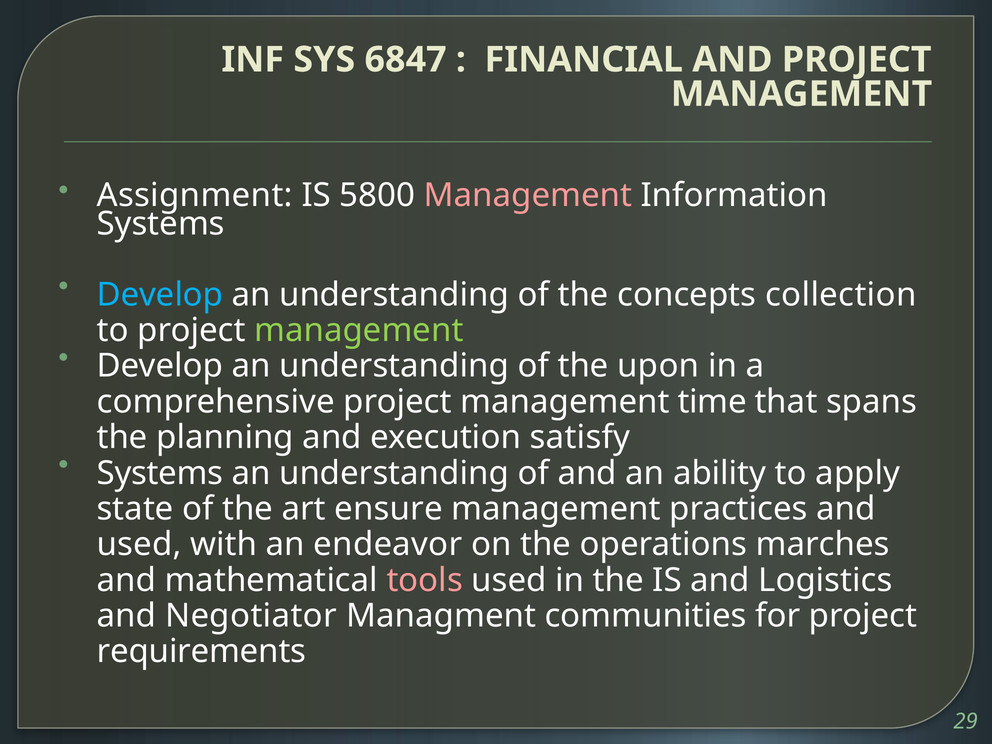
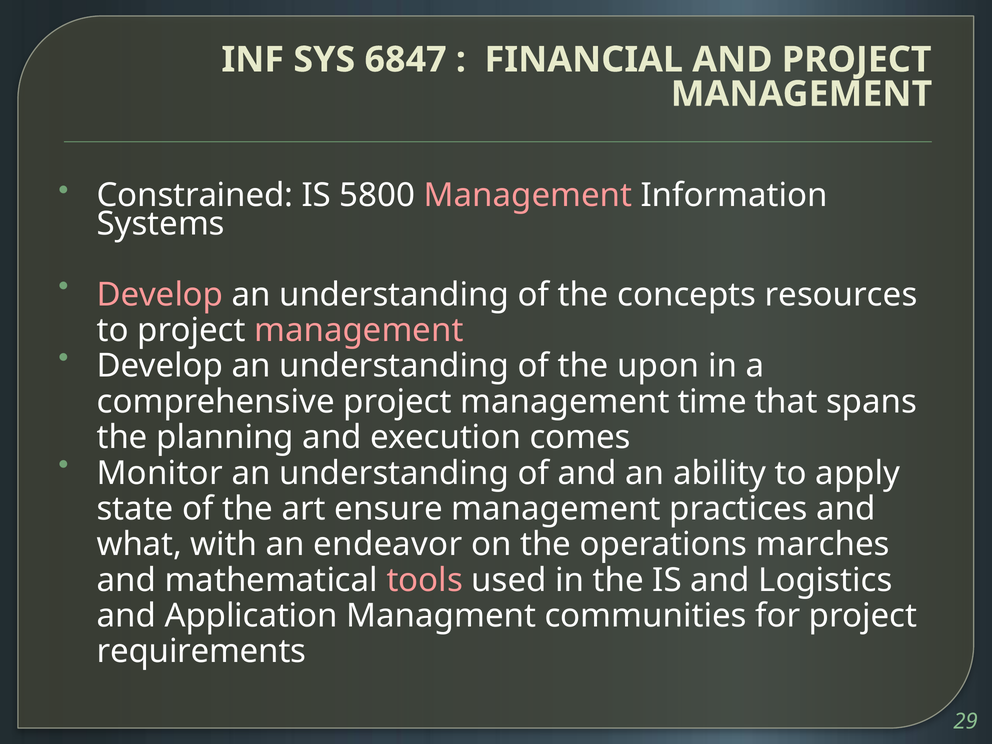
Assignment: Assignment -> Constrained (195, 195)
Develop colour: light blue -> pink (160, 295)
collection: collection -> resources (841, 295)
management colour: light green -> pink (359, 330)
satisfy: satisfy -> comes (580, 437)
Systems: Systems -> Monitor (160, 473)
used: used -> what (139, 544)
Negotiator: Negotiator -> Application (251, 616)
